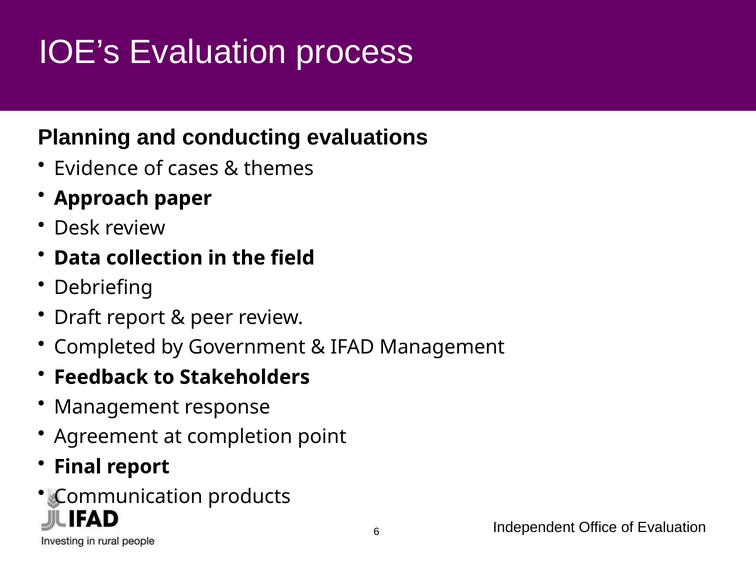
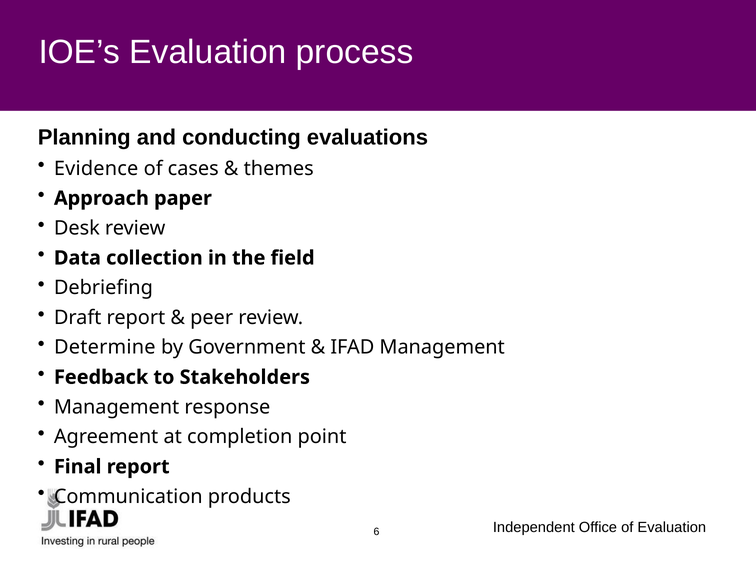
Completed: Completed -> Determine (105, 347)
